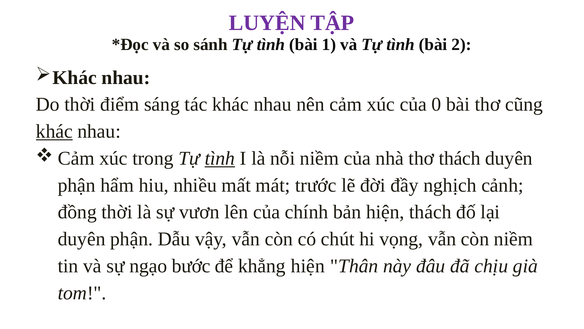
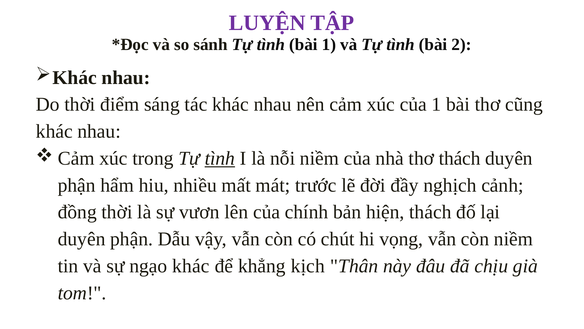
của 0: 0 -> 1 (436, 104)
khác underline: present -> none (54, 131)
ngạo bước: bước -> khác (191, 266)
khẳng hiện: hiện -> kịch (308, 266)
